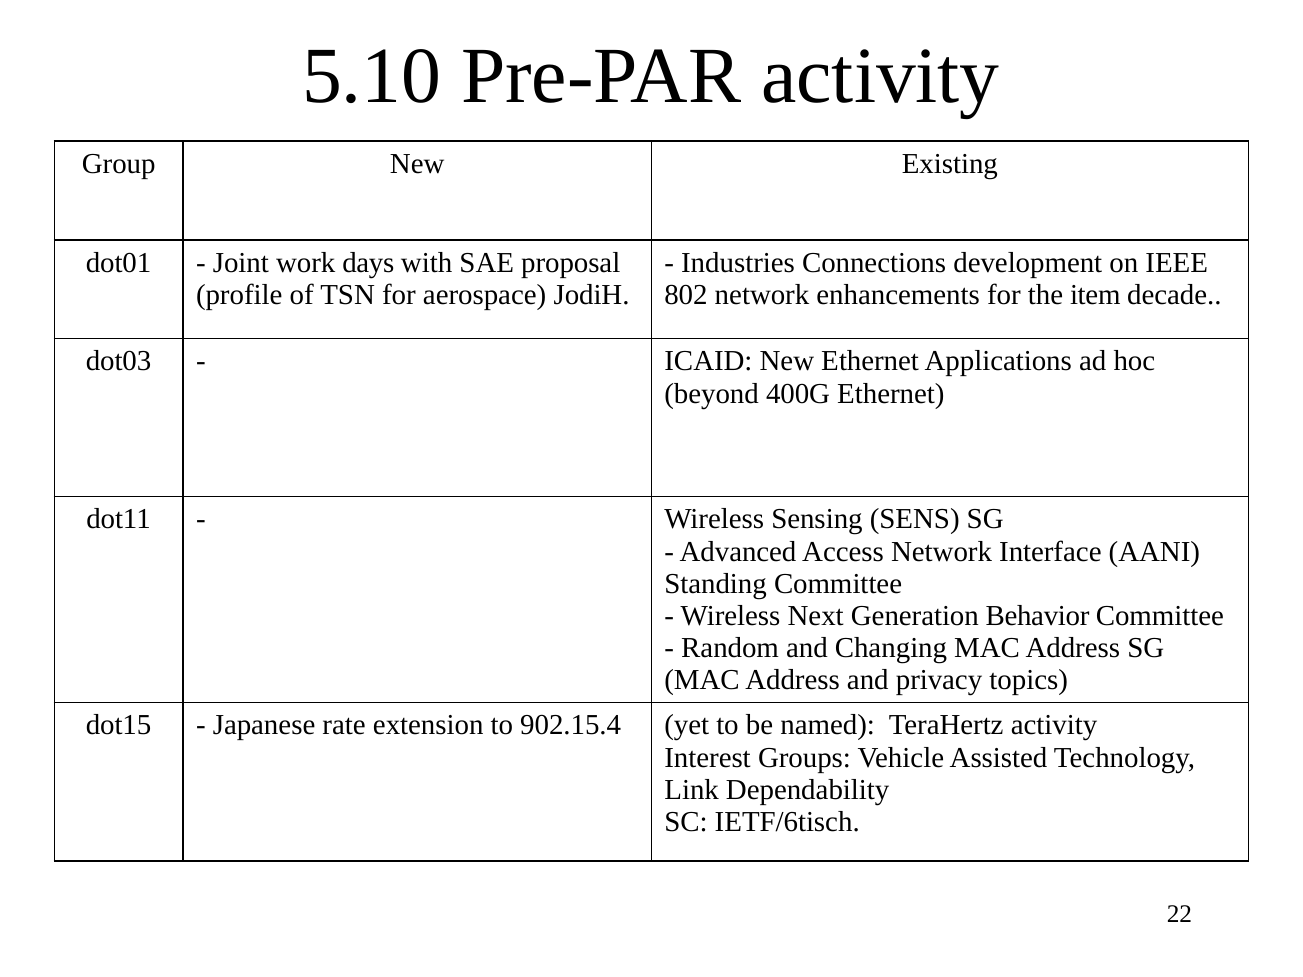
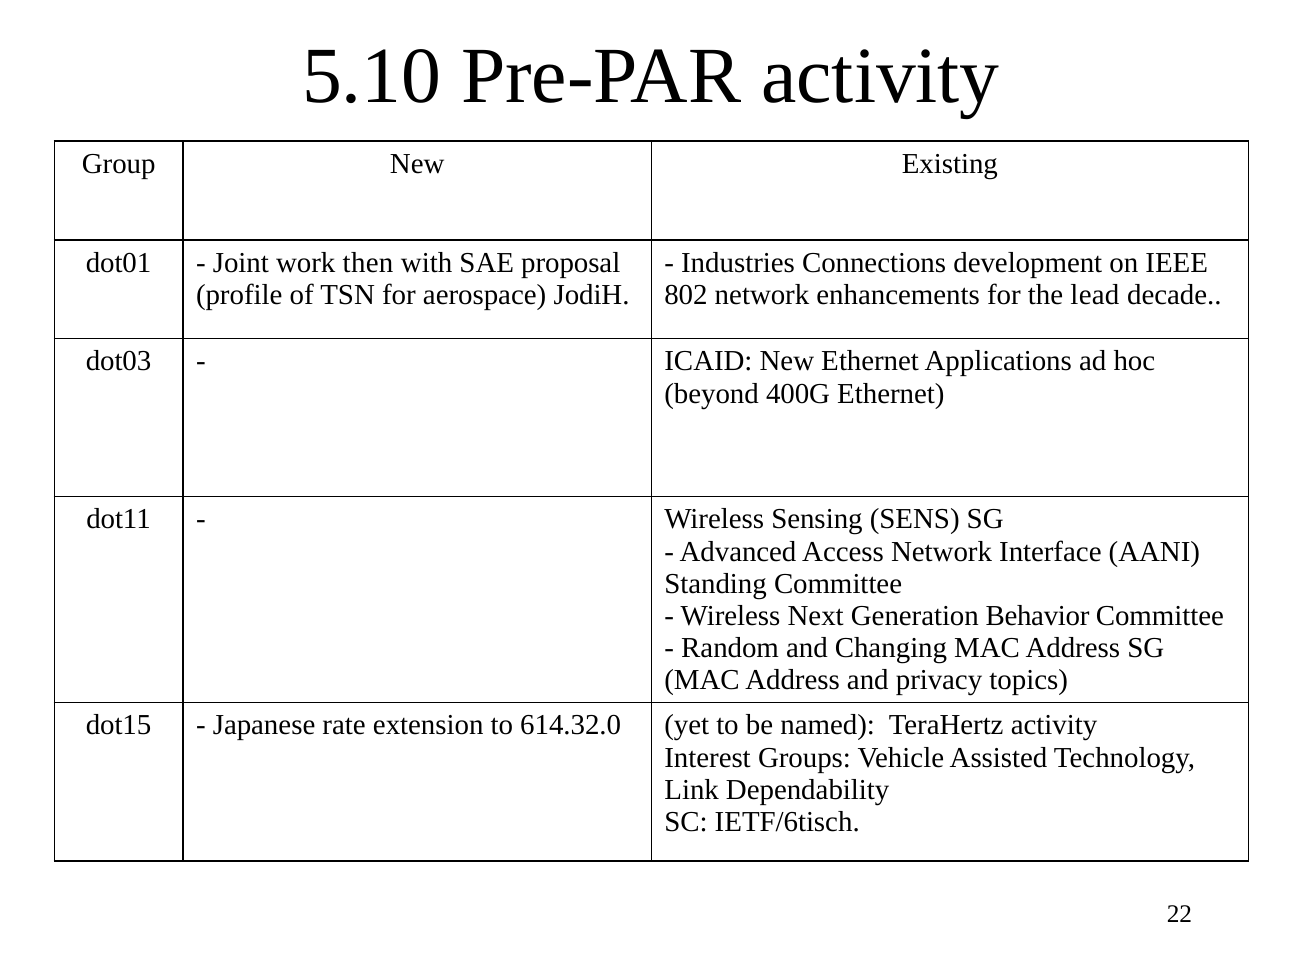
days: days -> then (368, 263)
item: item -> lead (1095, 295)
902.15.4: 902.15.4 -> 614.32.0 (571, 726)
